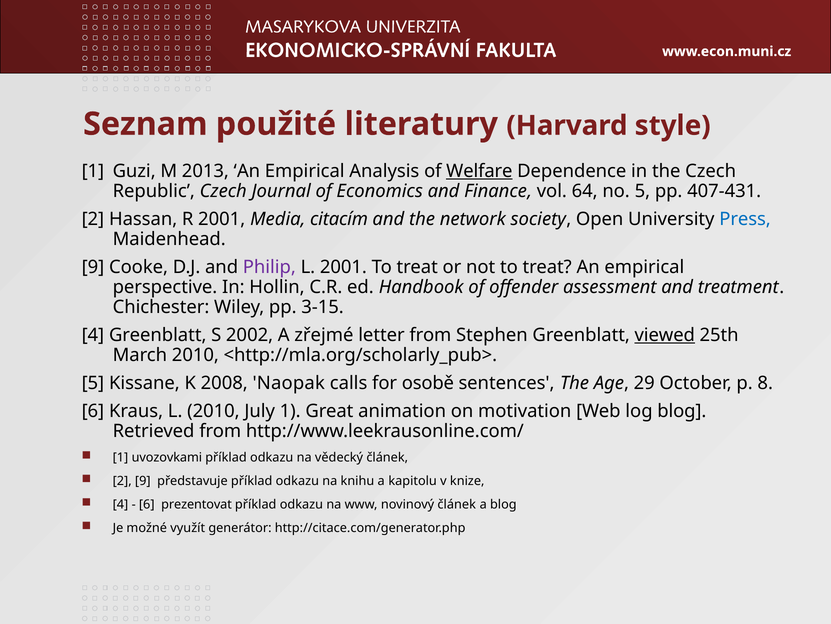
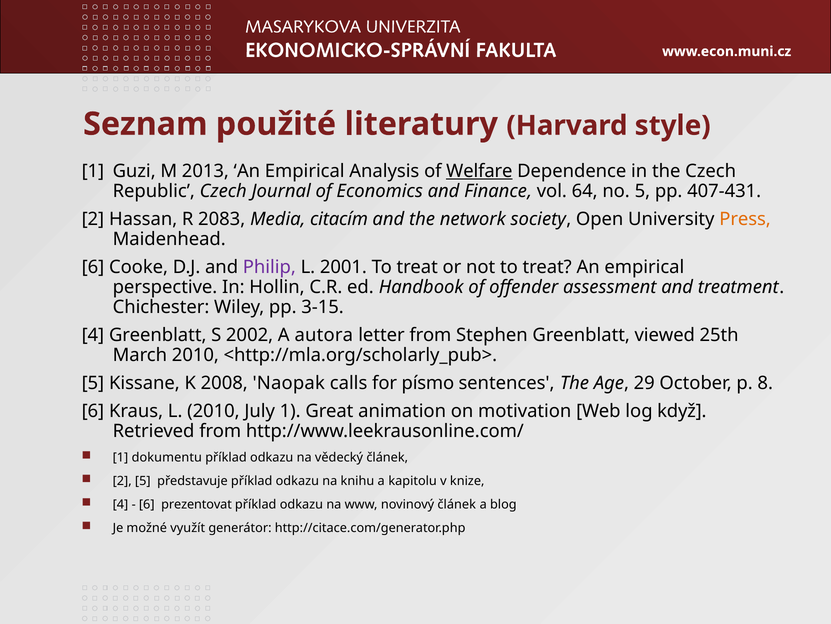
R 2001: 2001 -> 2083 (222, 219)
Press colour: blue -> orange (745, 219)
9: 9 -> 6 (93, 267)
zřejmé: zřejmé -> autora (324, 335)
viewed underline: present -> none (665, 335)
osobě: osobě -> písmo (428, 383)
log blog: blog -> když (682, 411)
uvozovkami: uvozovkami -> dokumentu (167, 457)
2 9: 9 -> 5 (143, 481)
